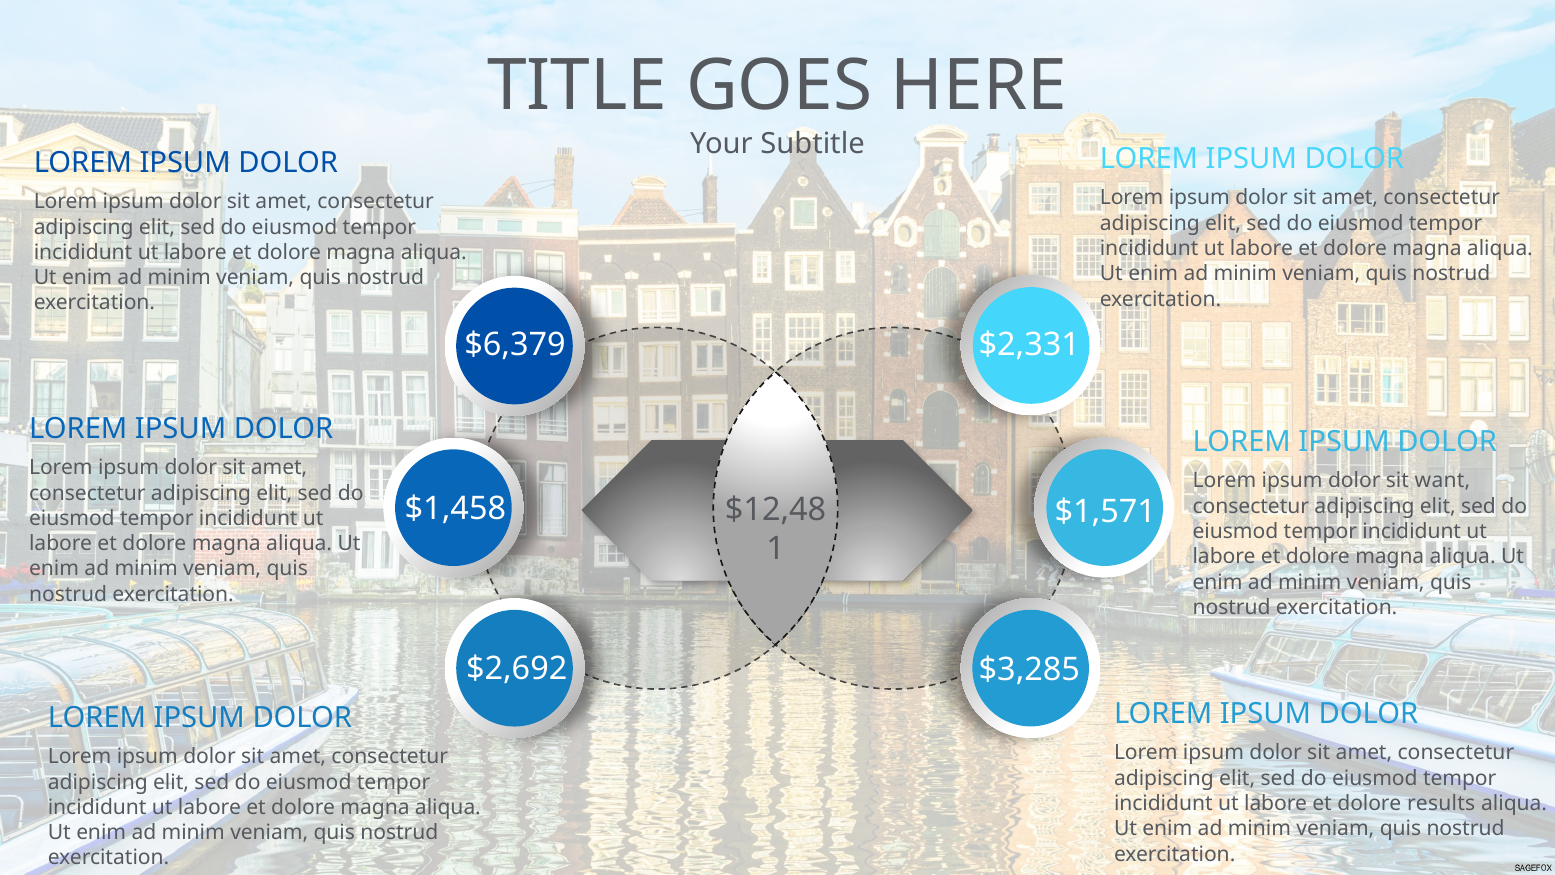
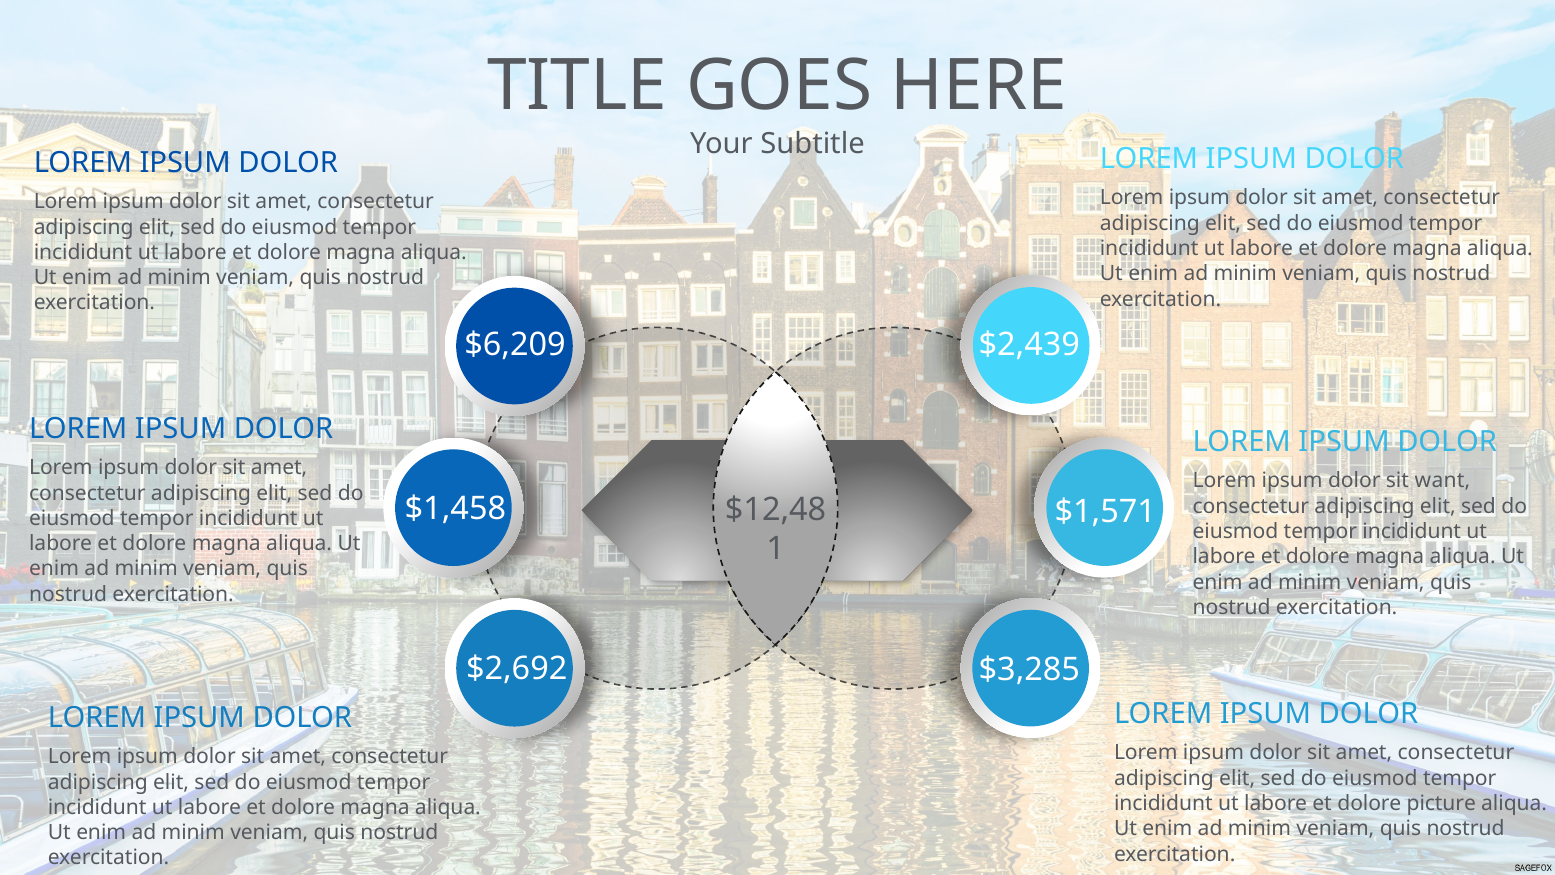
$6,379: $6,379 -> $6,209 (515, 345)
$2,331: $2,331 -> $2,439 (1029, 345)
results: results -> picture (1441, 803)
